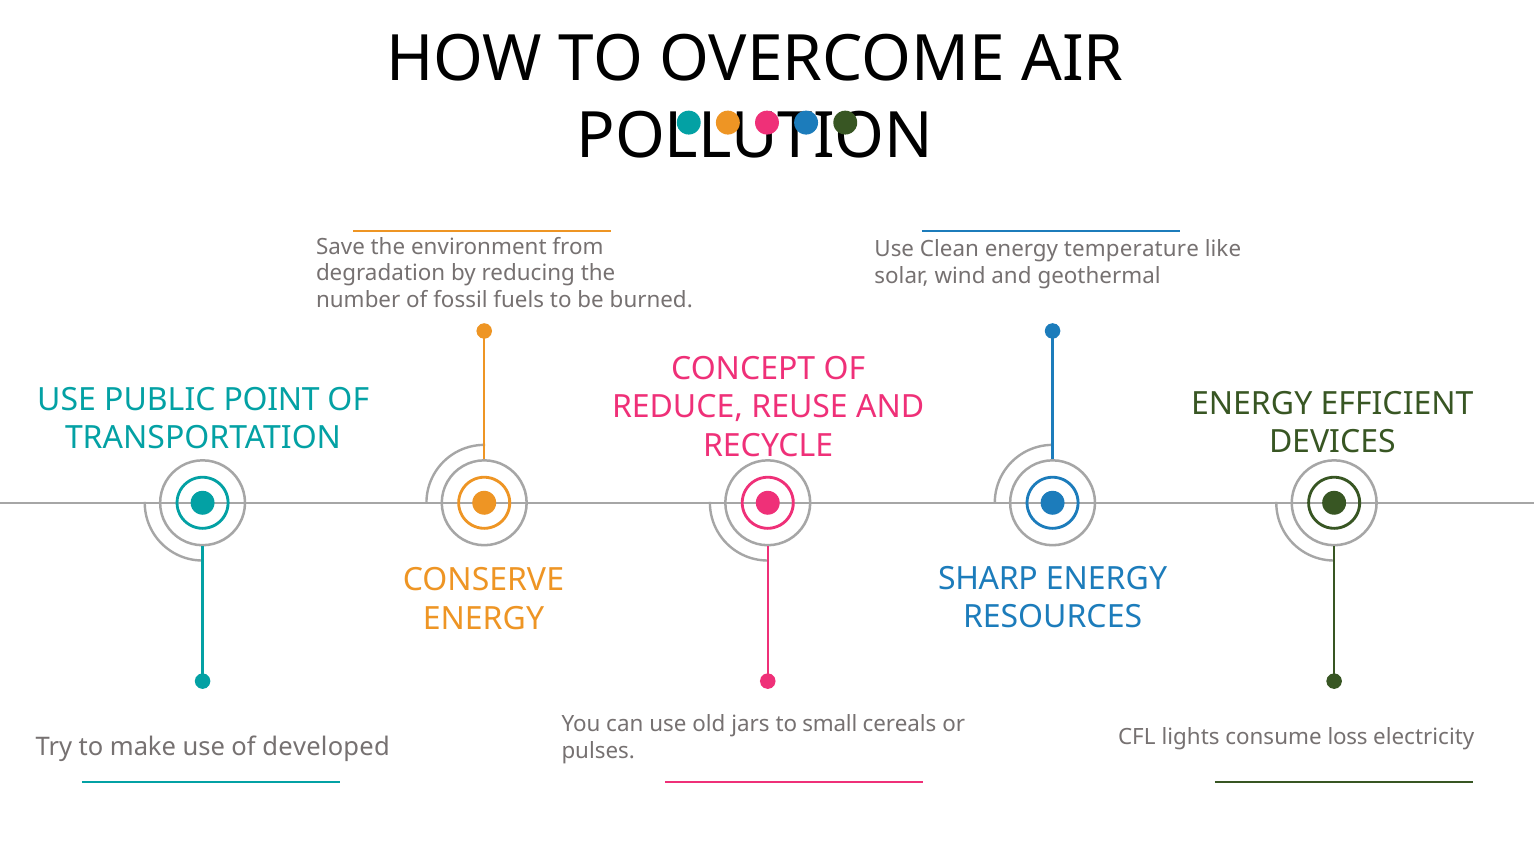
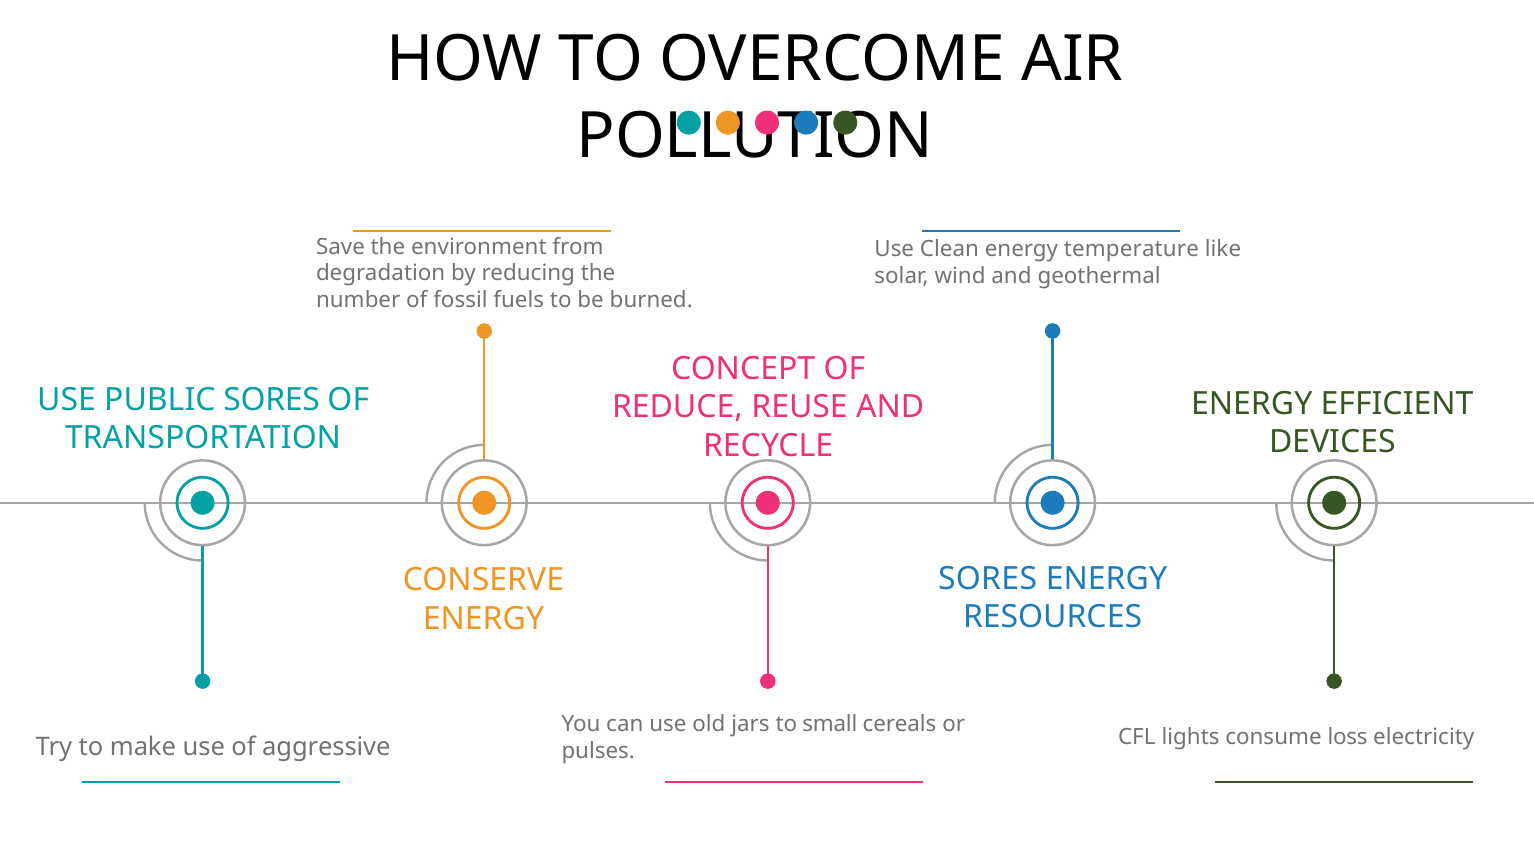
PUBLIC POINT: POINT -> SORES (272, 400)
SHARP: SHARP -> SORES (988, 578)
developed: developed -> aggressive (326, 747)
